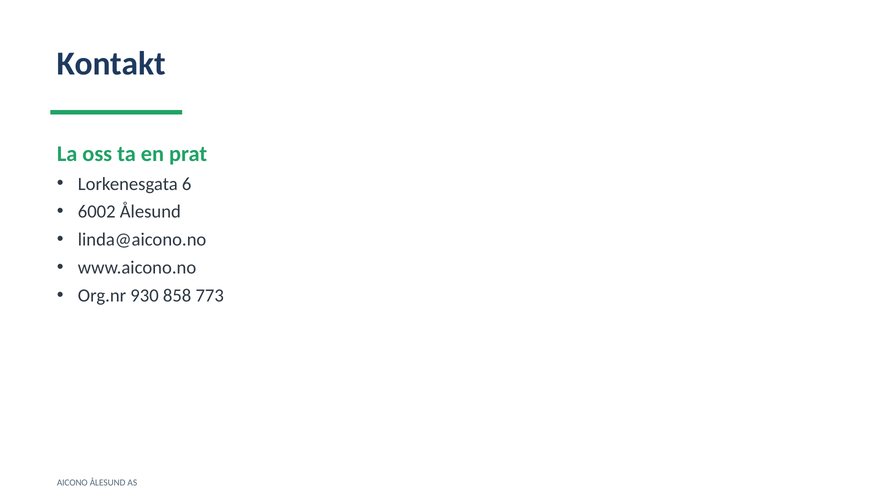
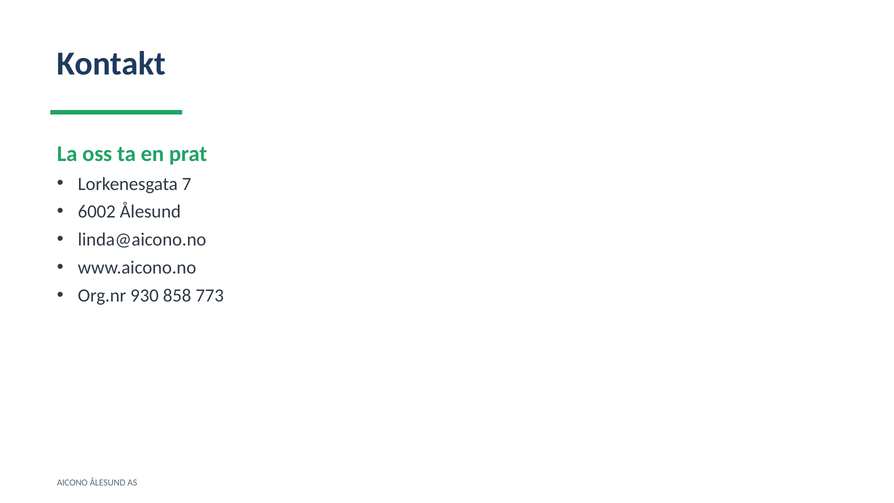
6: 6 -> 7 (187, 184)
